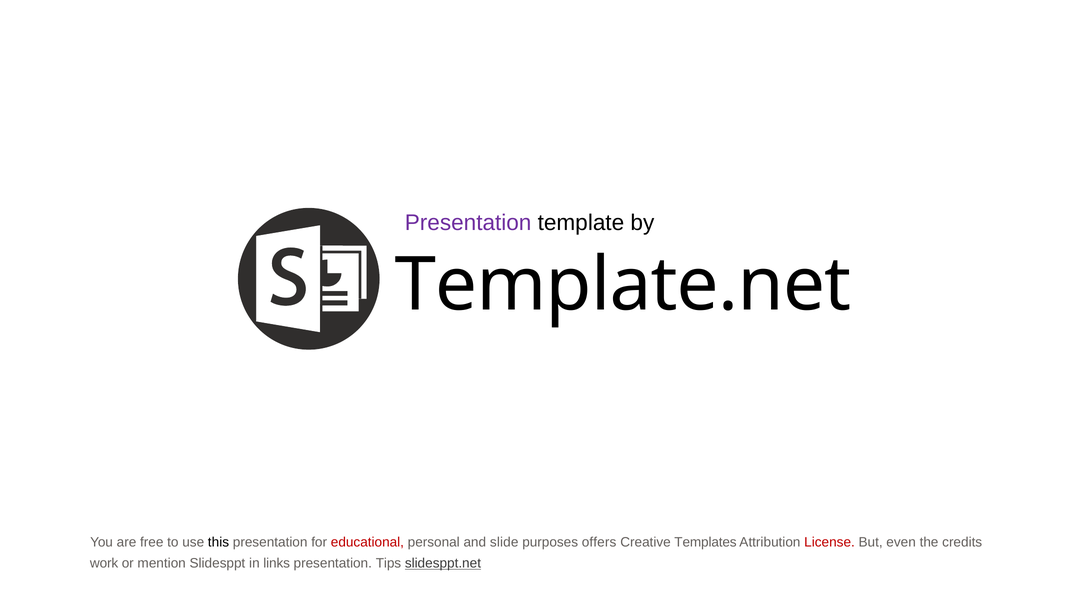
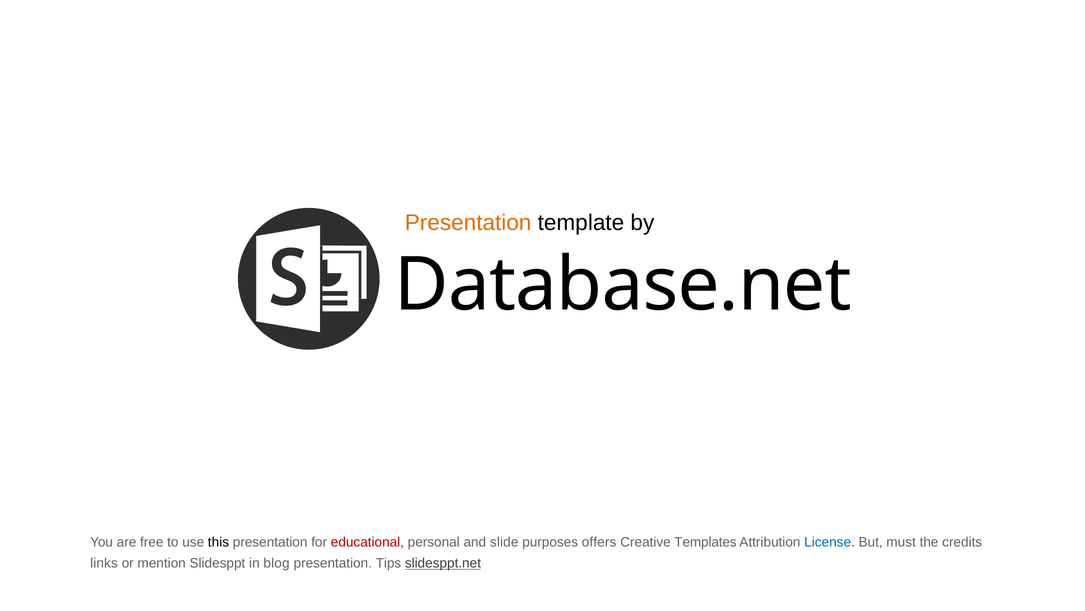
Presentation colour: purple -> orange (468, 223)
Template.net: Template.net -> Database.net (623, 285)
License colour: red -> blue (830, 542)
even: even -> must (901, 542)
work: work -> links (104, 563)
links: links -> blog (277, 563)
